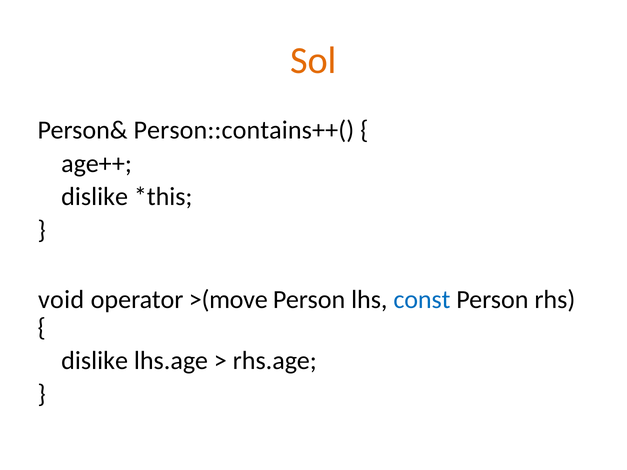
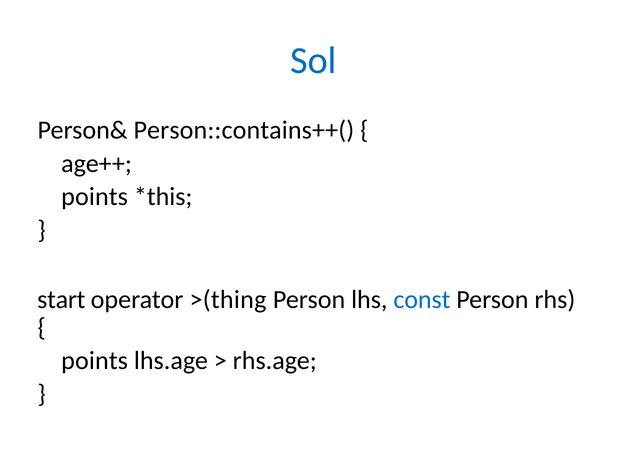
Sol colour: orange -> blue (313, 61)
dislike: dislike -> points (95, 197)
void: void -> start (61, 300)
>(move: >(move -> >(thing (228, 300)
dislike: dislike -> points (95, 361)
